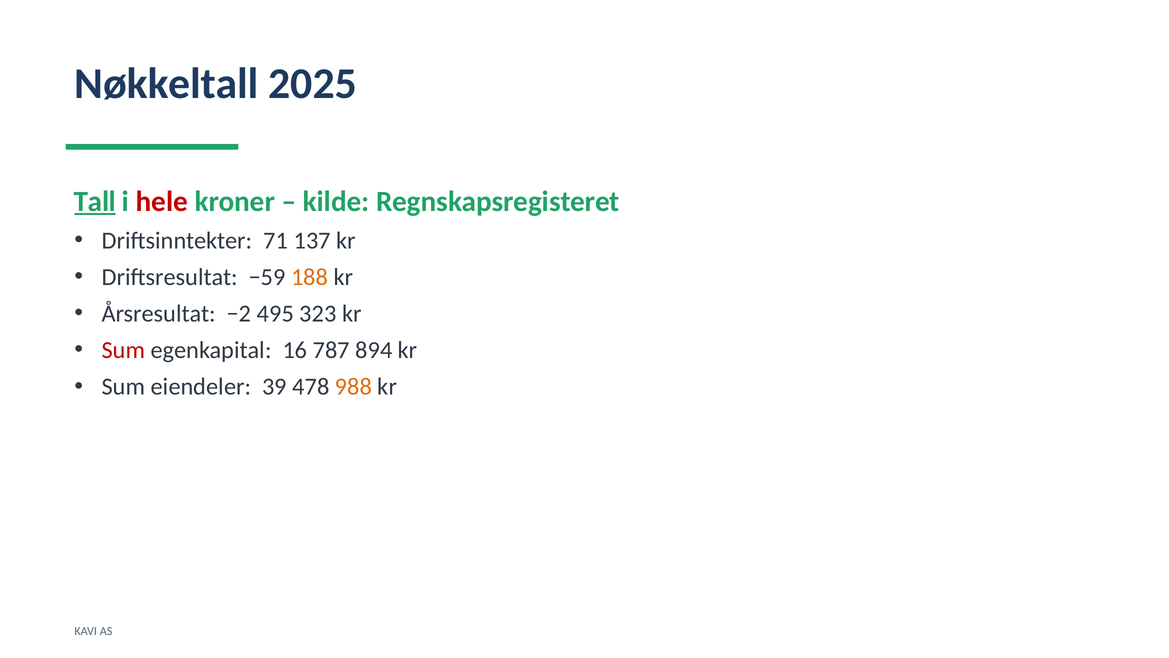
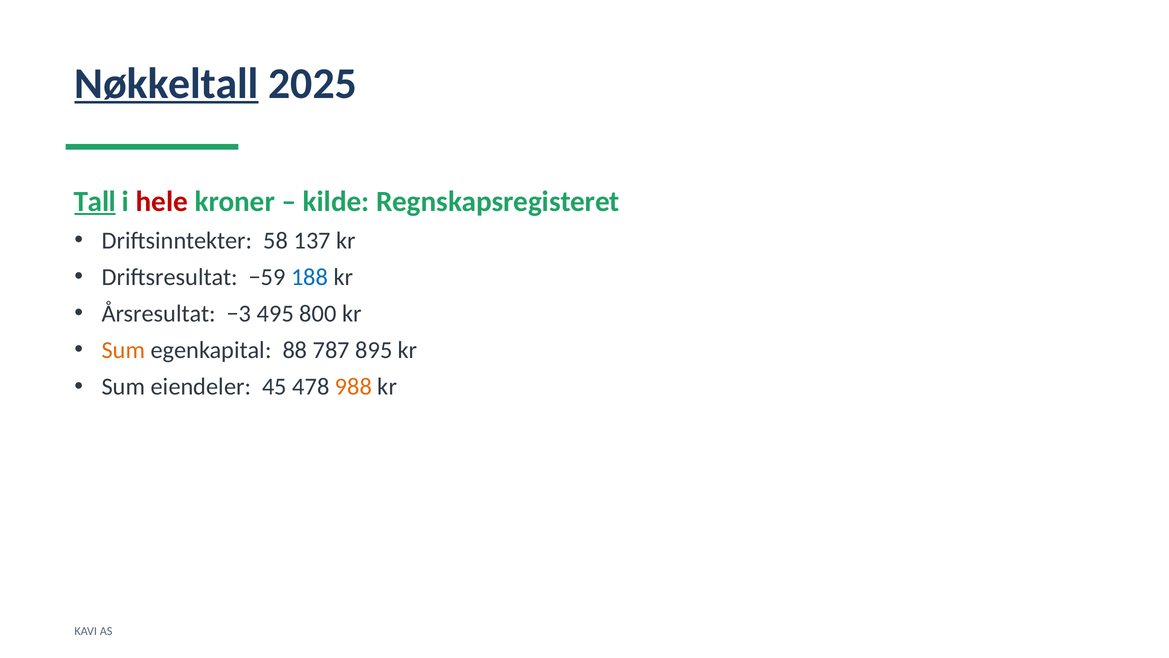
Nøkkeltall underline: none -> present (167, 83)
71: 71 -> 58 (276, 240)
188 colour: orange -> blue (310, 277)
−2: −2 -> −3 (239, 313)
323: 323 -> 800 (318, 313)
Sum colour: red -> orange (123, 350)
16: 16 -> 88 (295, 350)
894: 894 -> 895 (374, 350)
39: 39 -> 45 (274, 387)
